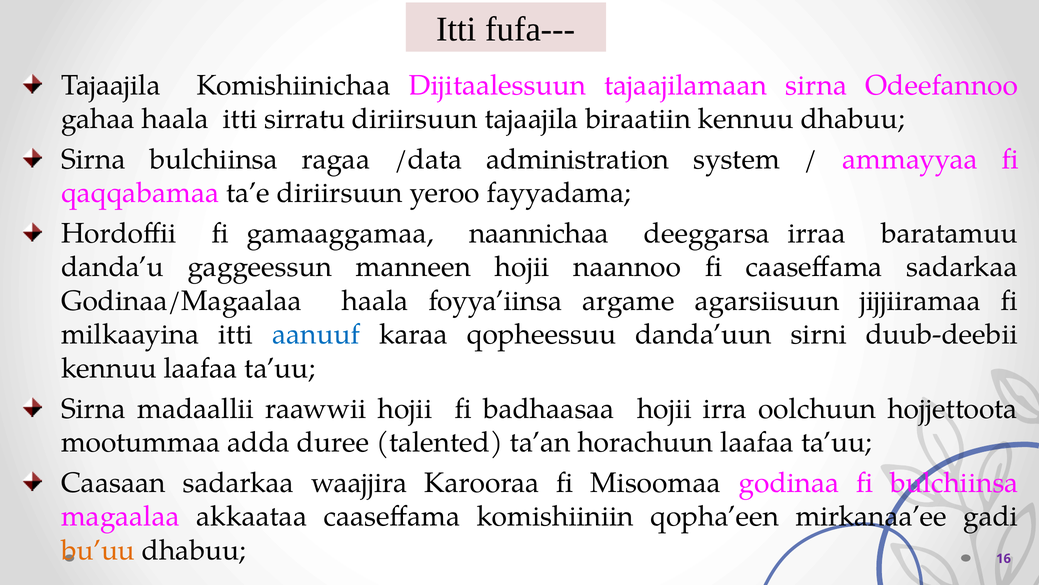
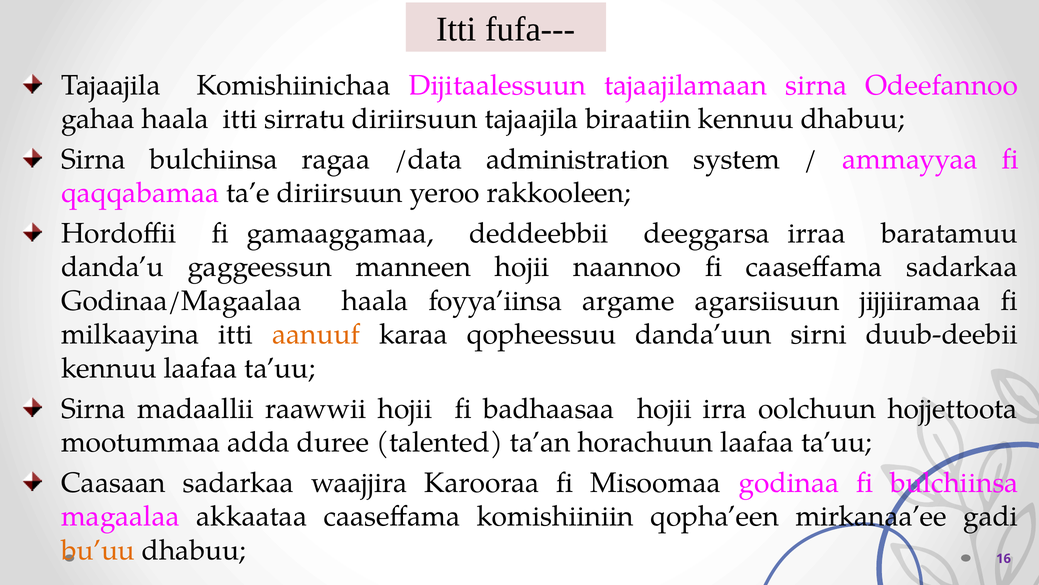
fayyadama: fayyadama -> rakkooleen (559, 193)
naannichaa: naannichaa -> deddeebbii (539, 233)
aanuuf colour: blue -> orange (316, 334)
